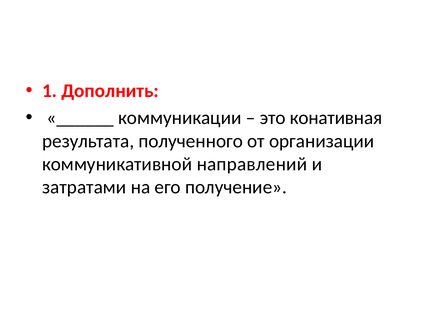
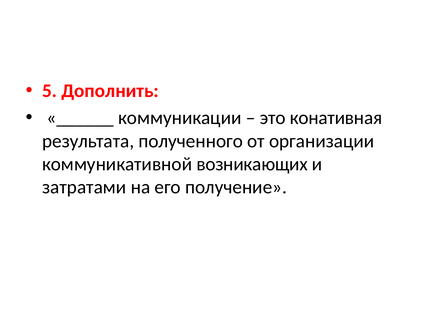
1: 1 -> 5 (50, 91)
направлений: направлений -> возникающих (252, 164)
